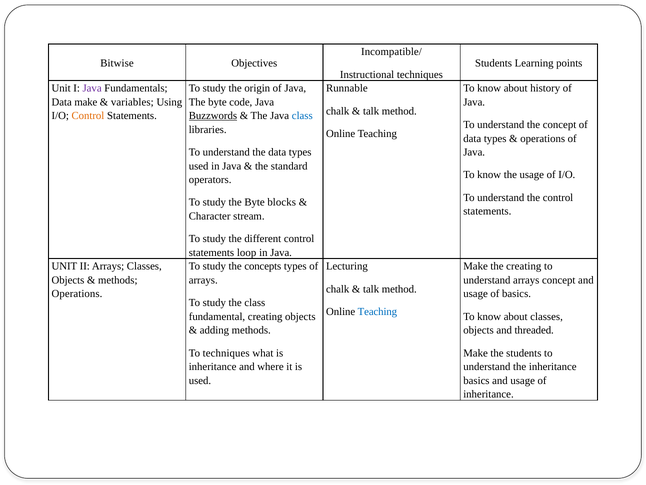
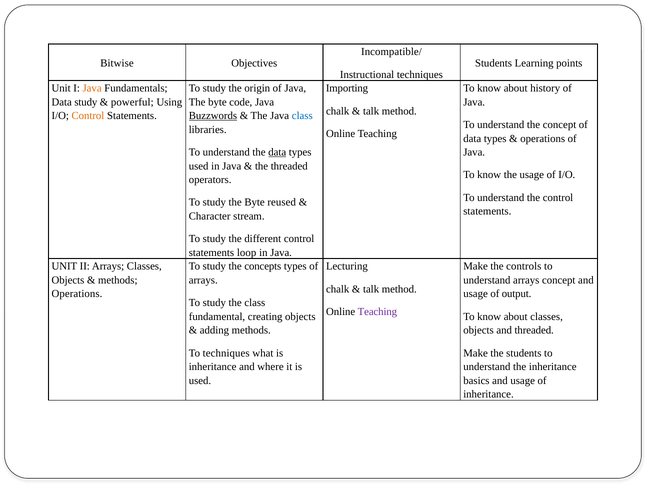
Java colour: purple -> orange (92, 88)
Runnable: Runnable -> Importing (347, 88)
Data make: make -> study (86, 102)
variables: variables -> powerful (132, 102)
data underline: none -> present (277, 152)
the standard: standard -> threaded (289, 166)
blocks: blocks -> reused (282, 202)
the creating: creating -> controls (524, 266)
of basics: basics -> output (517, 294)
Teaching colour: blue -> purple (377, 312)
